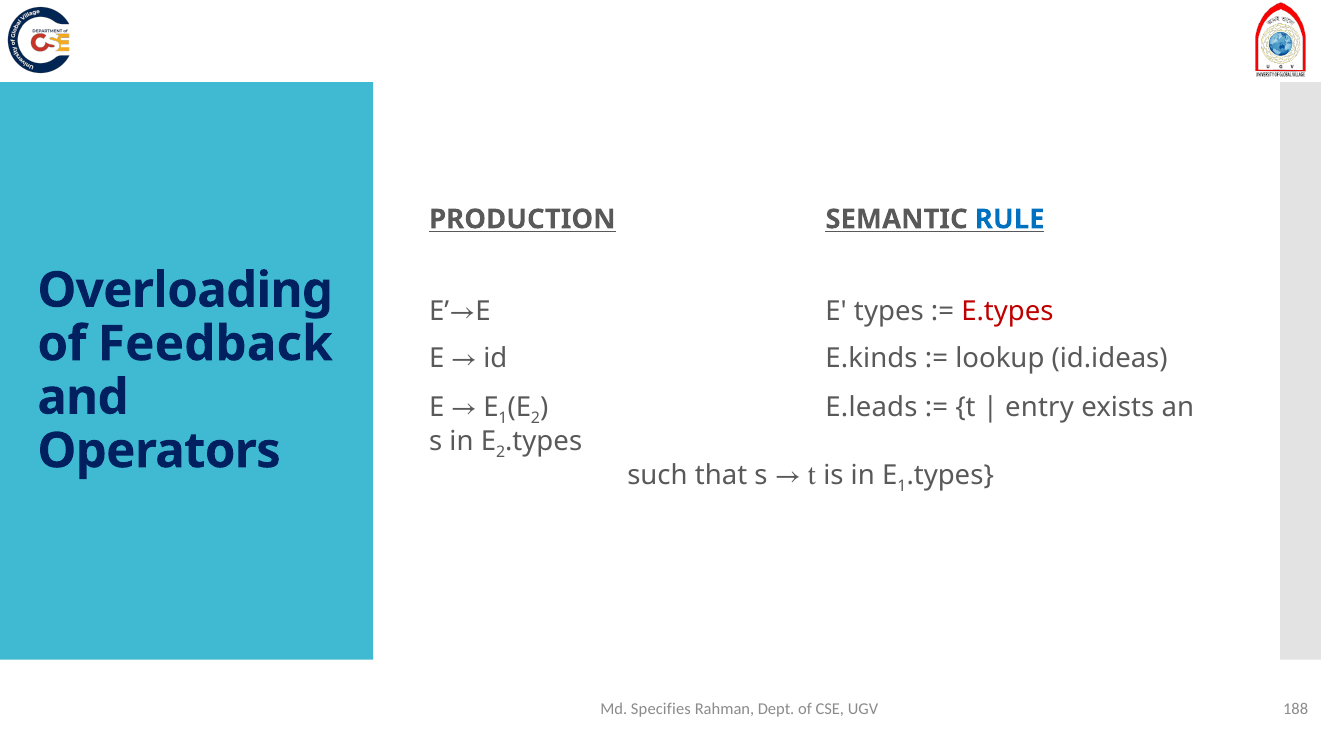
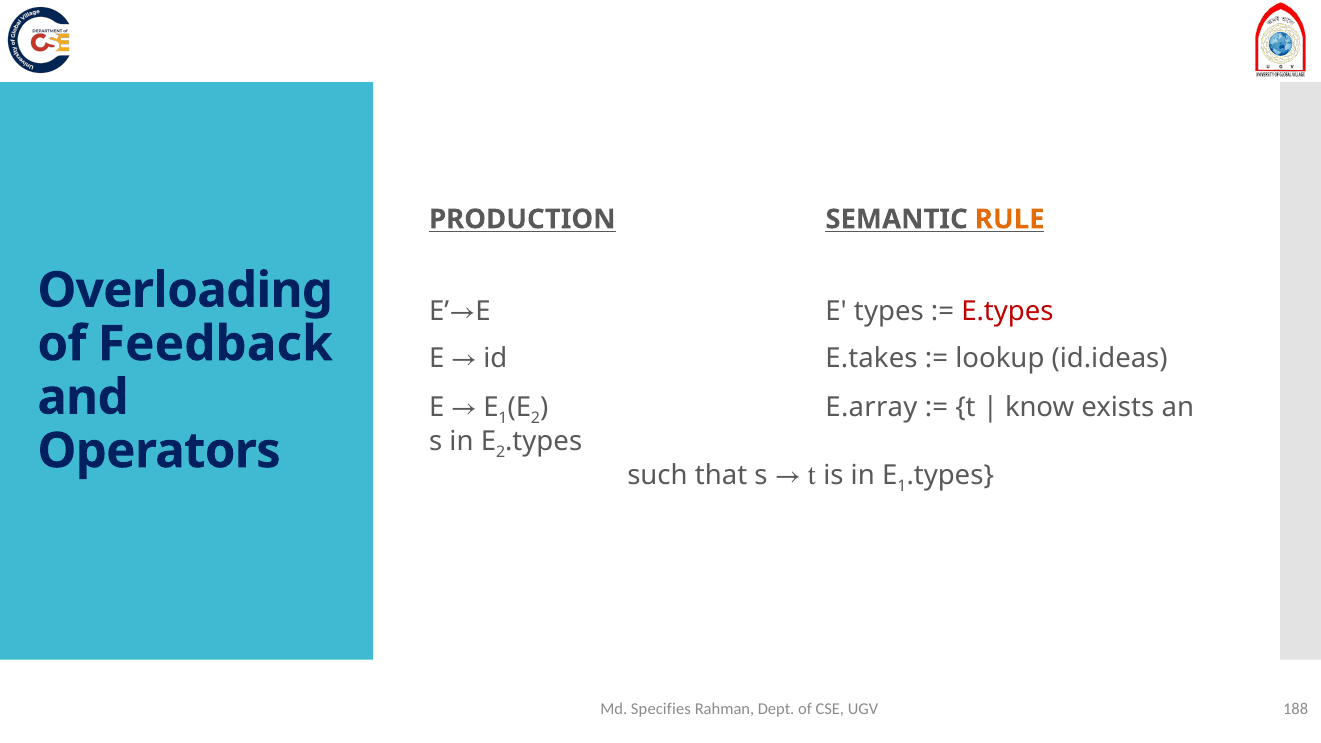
RULE colour: blue -> orange (1010, 219)
E.kinds: E.kinds -> E.takes (872, 358)
E.leads: E.leads -> E.array (871, 408)
entry: entry -> know (1040, 408)
